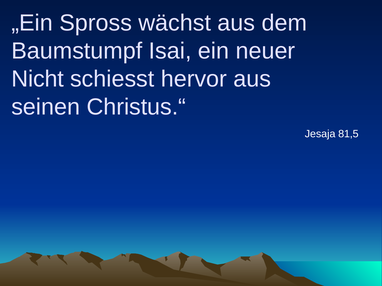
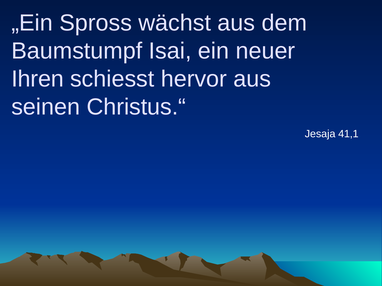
Nicht: Nicht -> Ihren (38, 79)
81,5: 81,5 -> 41,1 (348, 134)
